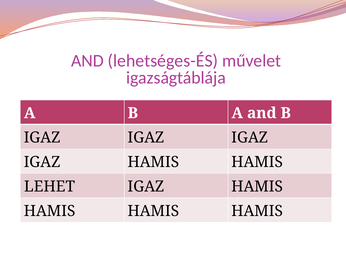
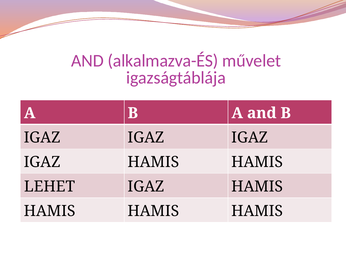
lehetséges-ÉS: lehetséges-ÉS -> alkalmazva-ÉS (163, 61)
